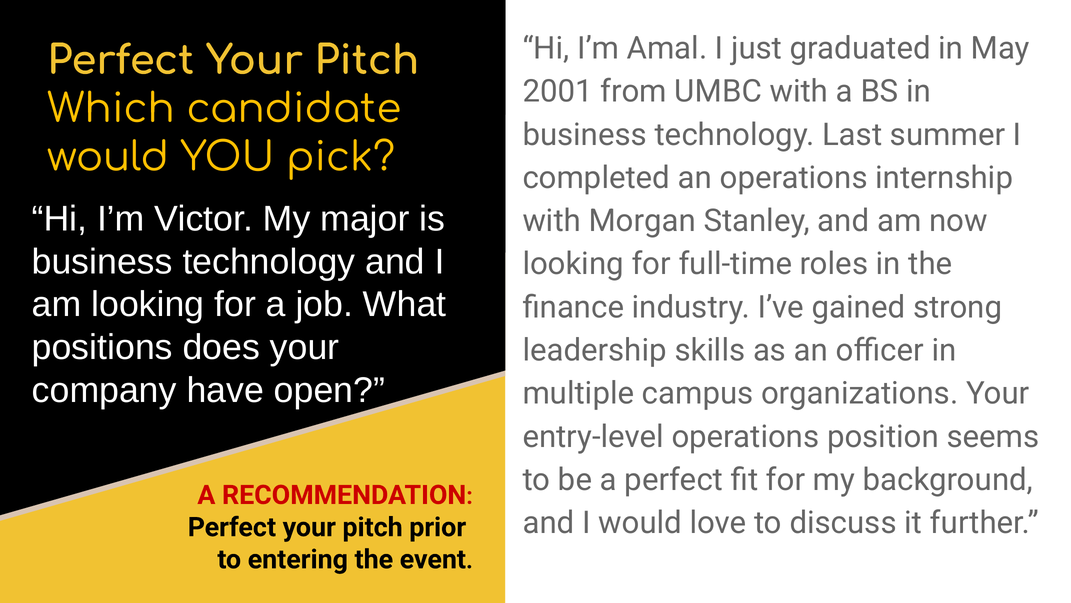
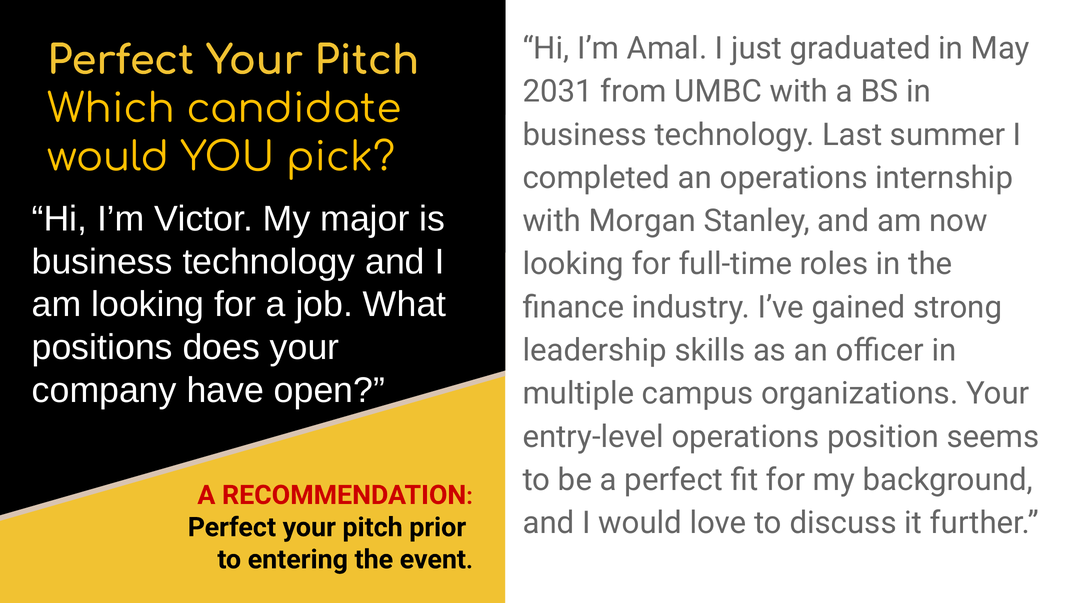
2001: 2001 -> 2031 (558, 92)
